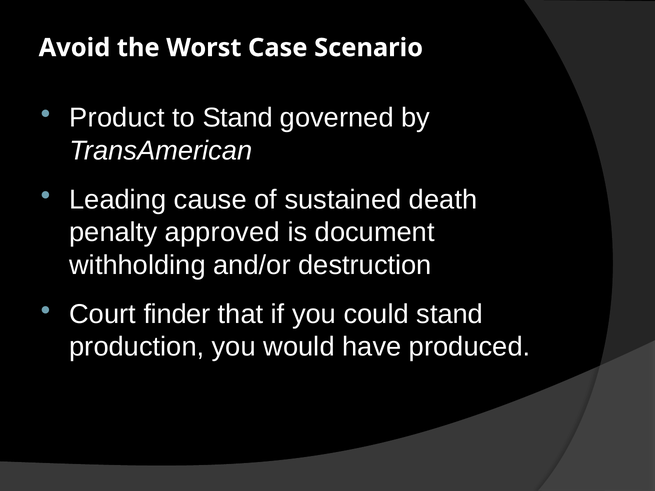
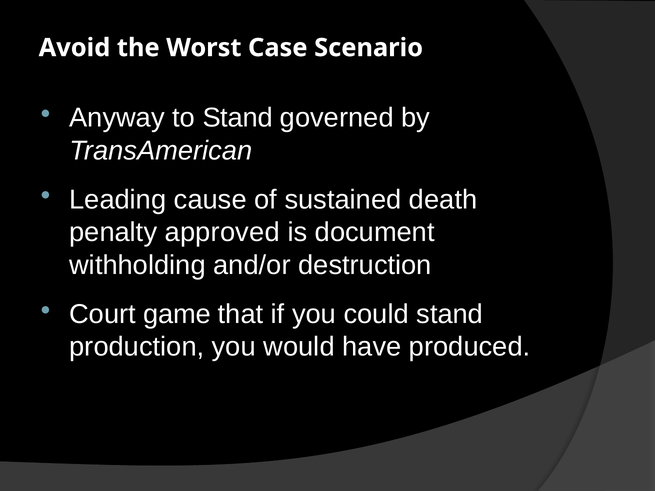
Product: Product -> Anyway (117, 118)
finder: finder -> game (177, 314)
